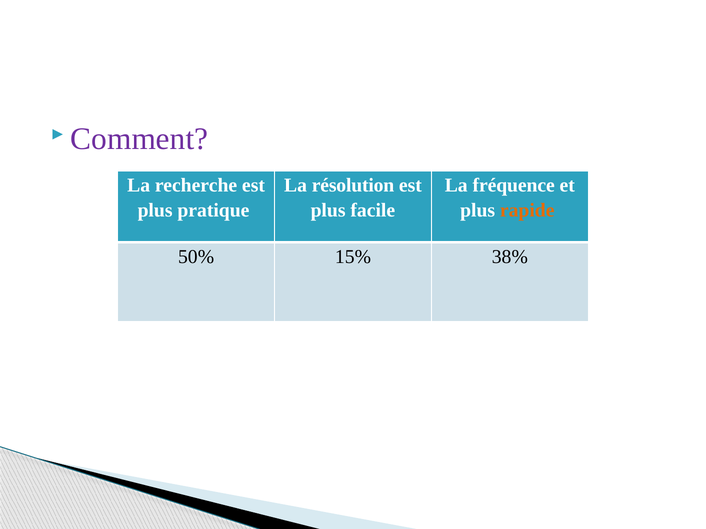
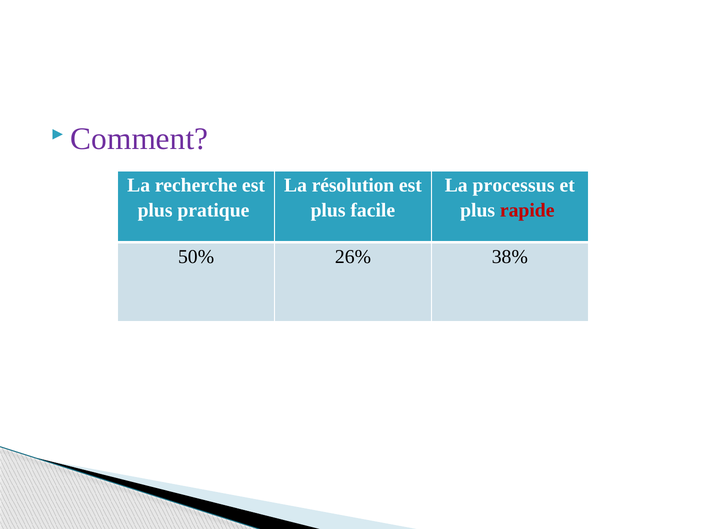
fréquence: fréquence -> processus (514, 185)
rapide colour: orange -> red (527, 210)
15%: 15% -> 26% (353, 257)
